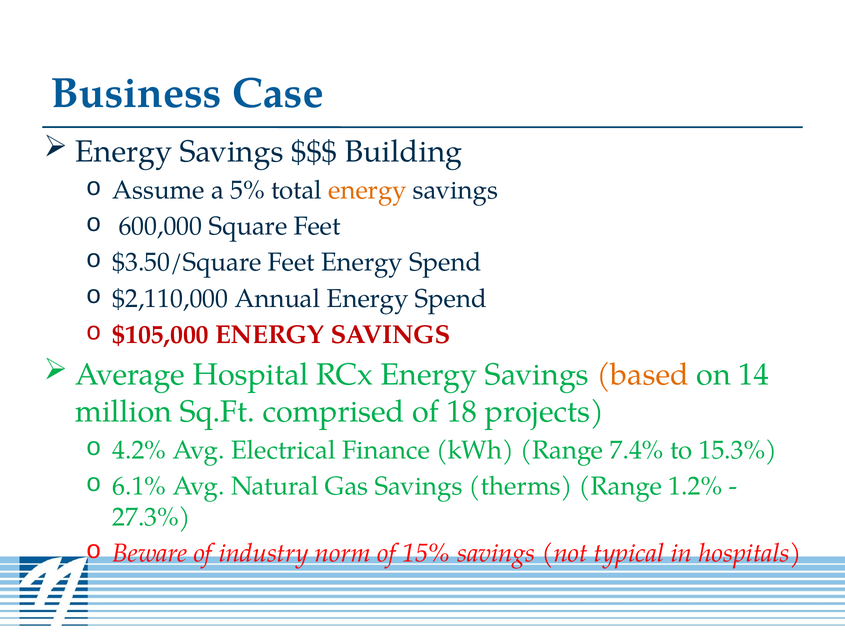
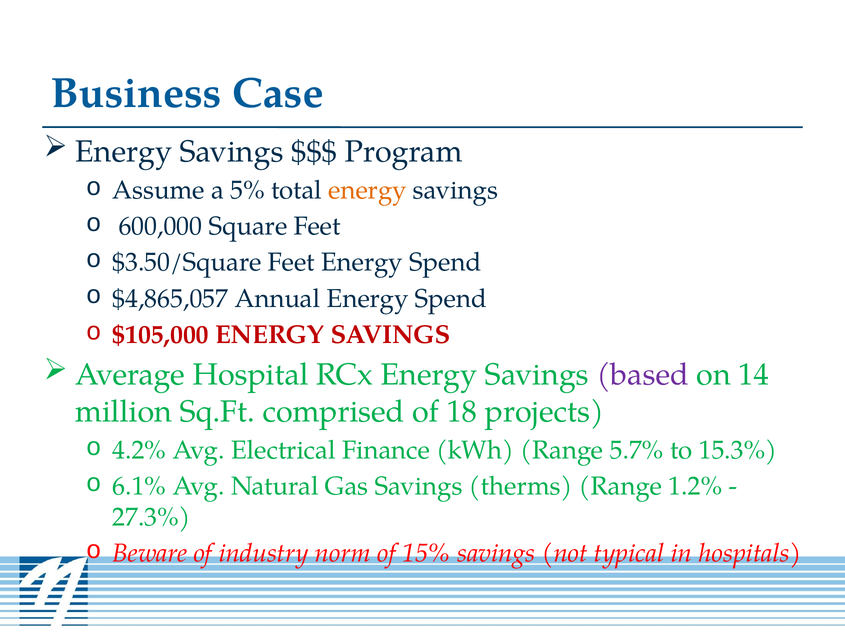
Building: Building -> Program (404, 151)
$2,110,000: $2,110,000 -> $4,865,057 (170, 298)
based colour: orange -> purple (643, 375)
7.4%: 7.4% -> 5.7% (637, 450)
